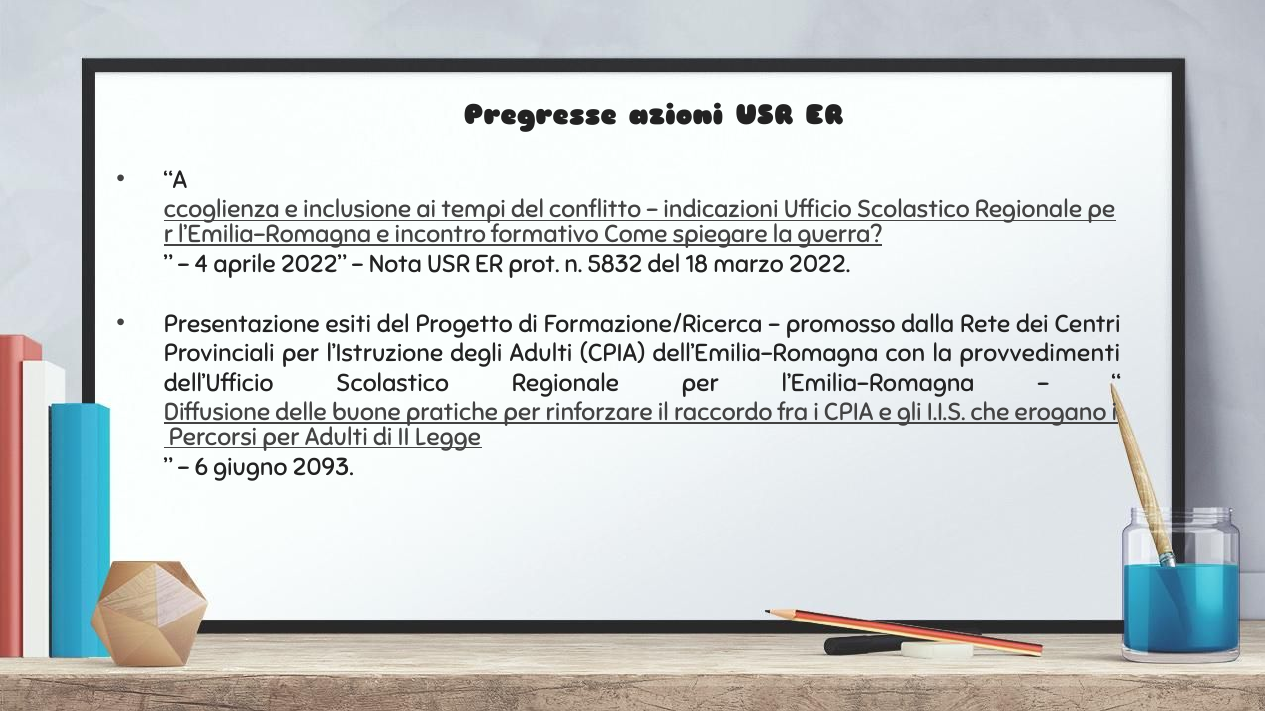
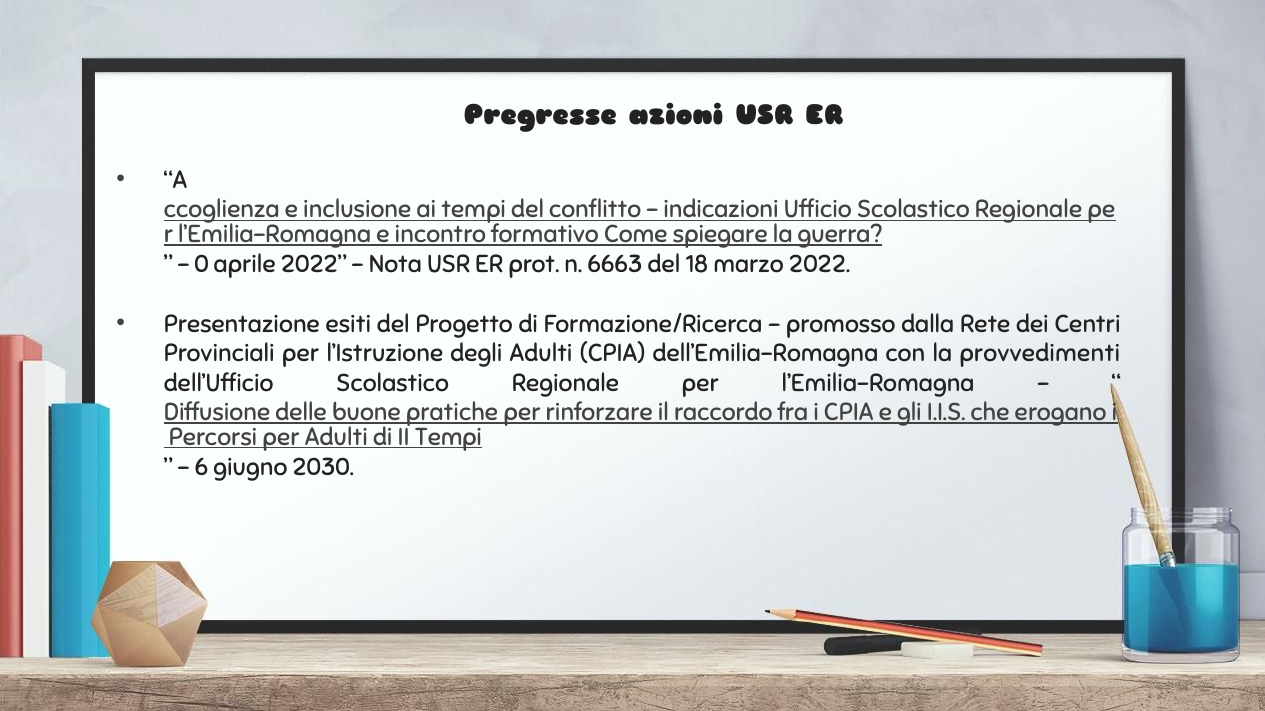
4: 4 -> 0 (202, 265)
5832: 5832 -> 6663 (615, 265)
II Legge: Legge -> Tempi (448, 437)
2093: 2093 -> 2030 (323, 468)
